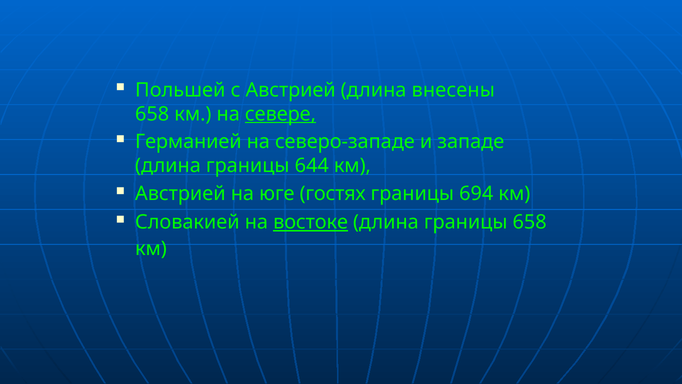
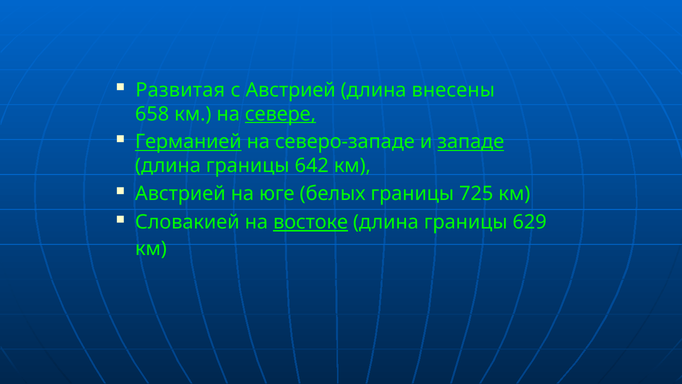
Польшей: Польшей -> Развитая (180, 90)
Германией underline: none -> present (188, 142)
западе underline: none -> present (471, 142)
644: 644 -> 642 (312, 166)
гостях: гостях -> белых (333, 193)
694: 694 -> 725 (476, 193)
границы 658: 658 -> 629 (530, 222)
